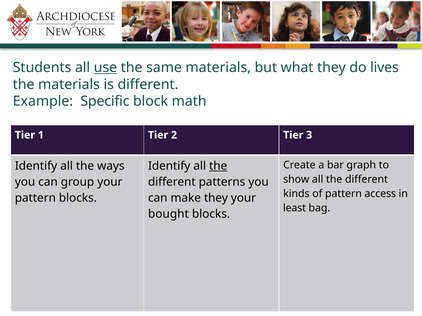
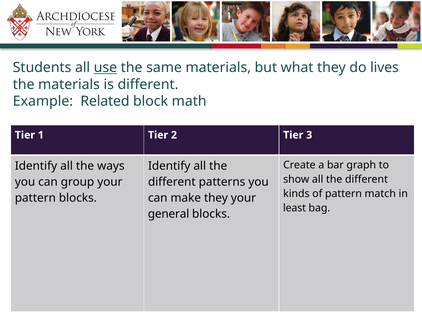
Specific: Specific -> Related (105, 101)
the underline: present -> none (218, 166)
access: access -> match (380, 194)
bought: bought -> general (169, 214)
